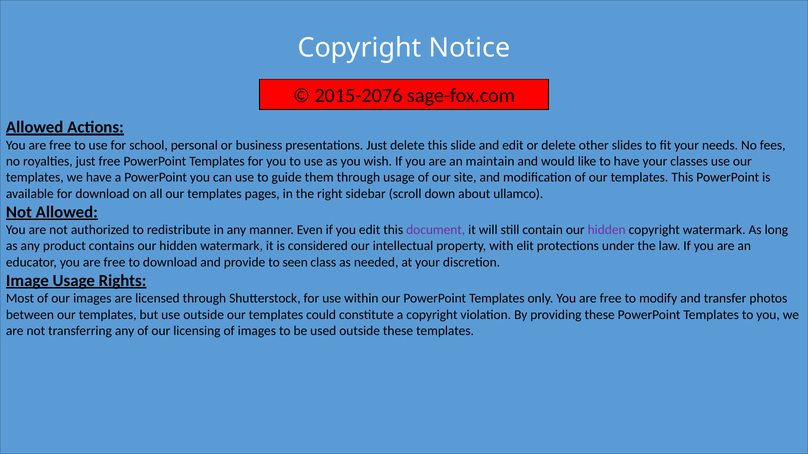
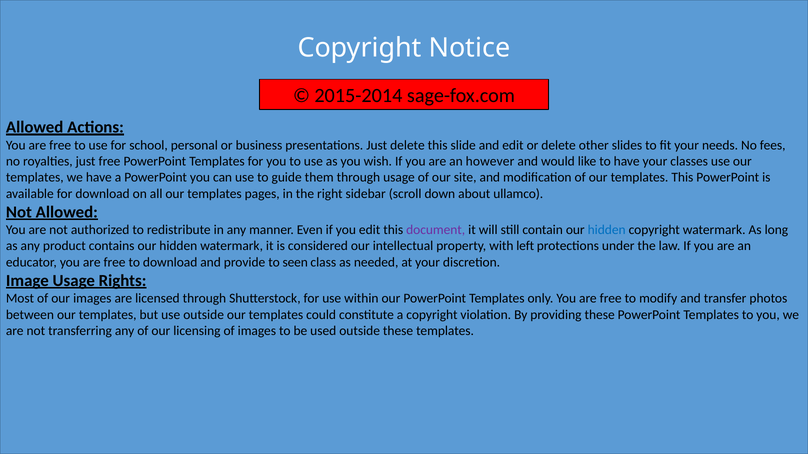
2015-2076: 2015-2076 -> 2015-2014 (358, 96)
maintain: maintain -> however (490, 162)
hidden colour: purple -> blue (607, 230)
elit: elit -> left (525, 246)
